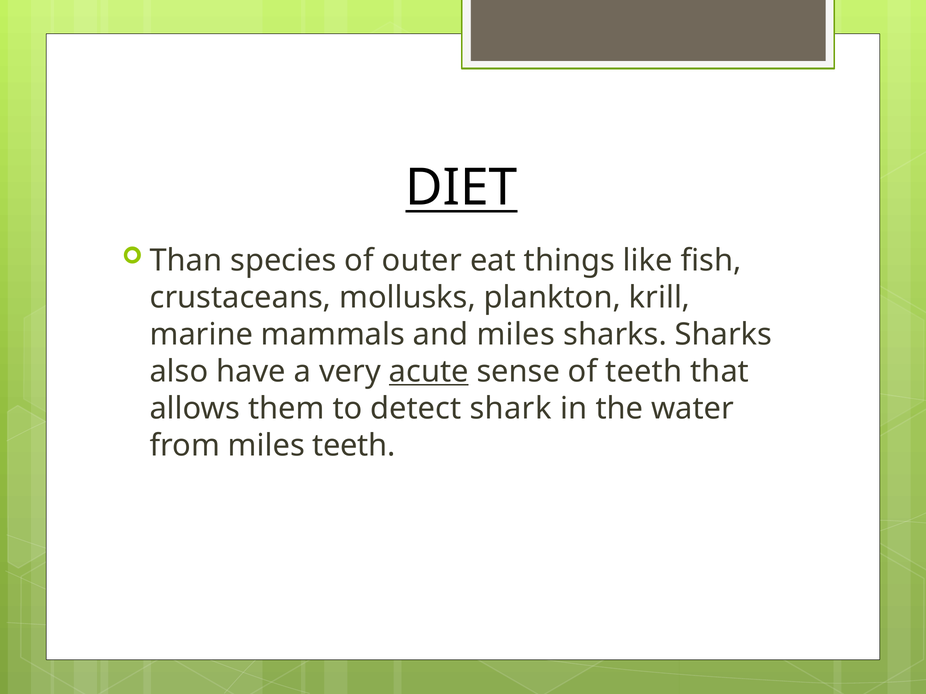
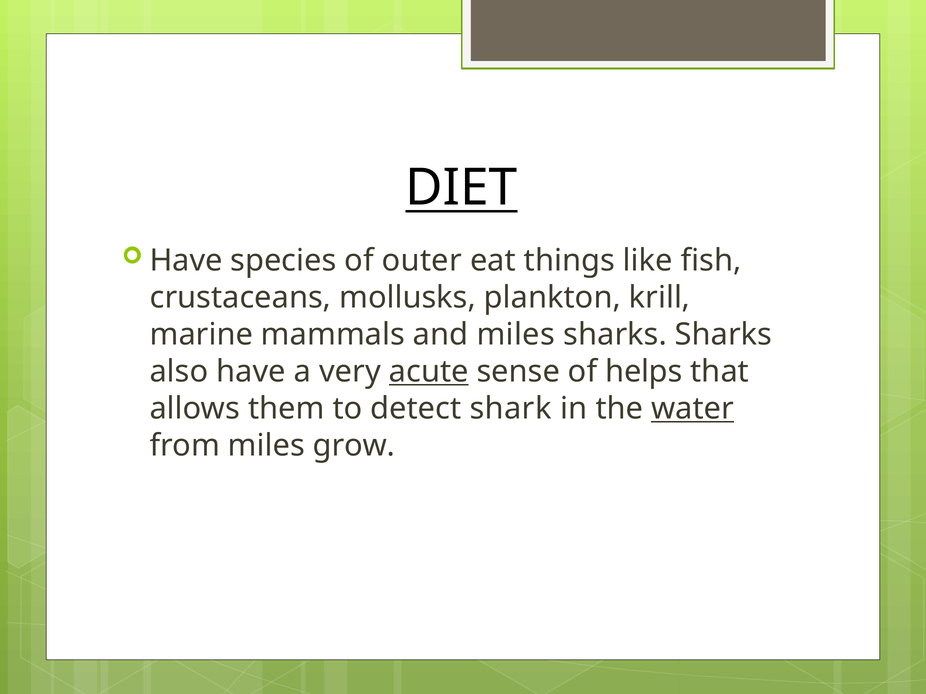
Than: Than -> Have (186, 261)
of teeth: teeth -> helps (644, 372)
water underline: none -> present (693, 409)
miles teeth: teeth -> grow (354, 446)
